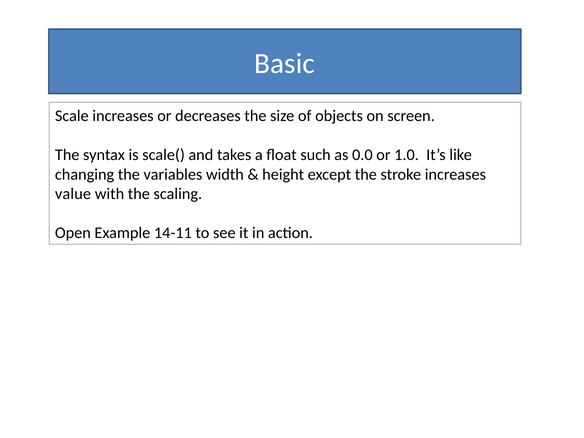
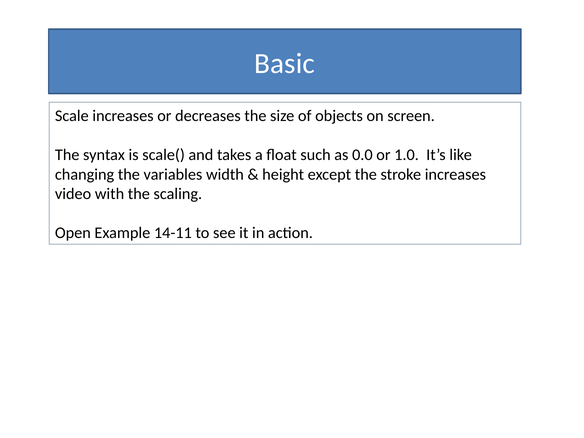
value: value -> video (73, 194)
